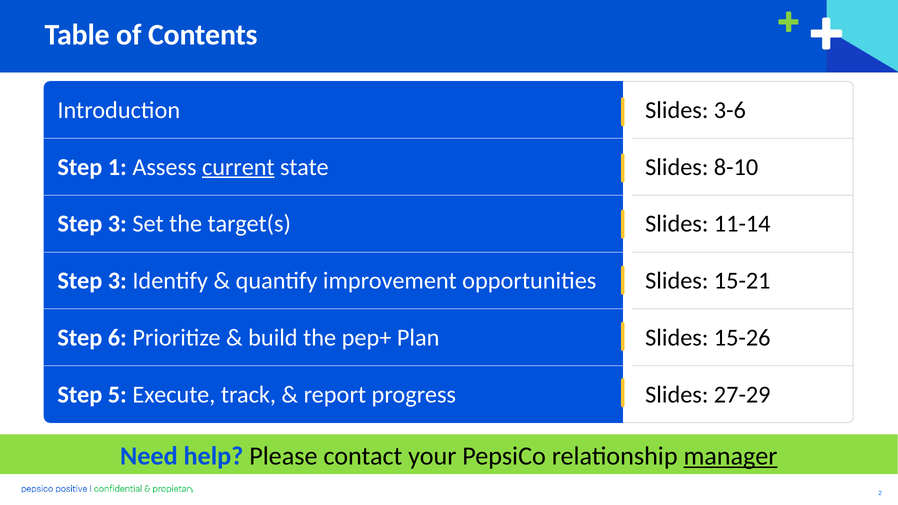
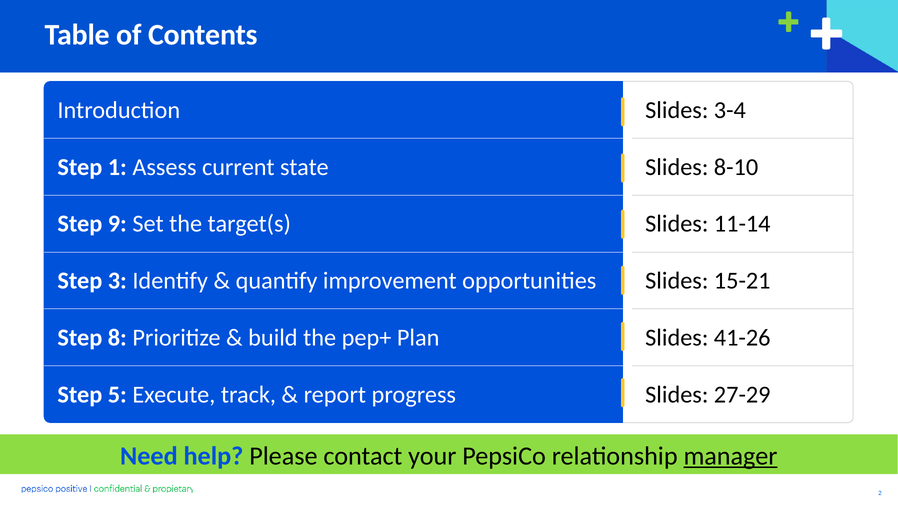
3-6: 3-6 -> 3-4 (730, 110)
current underline: present -> none (238, 167)
3: 3 -> 9 (117, 224)
6: 6 -> 8 (117, 338)
15-26: 15-26 -> 41-26 (742, 338)
